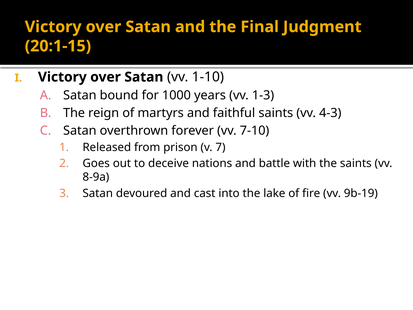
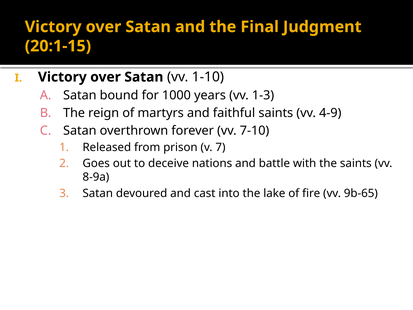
4-3: 4-3 -> 4-9 (330, 113)
9b-19: 9b-19 -> 9b-65 (361, 193)
